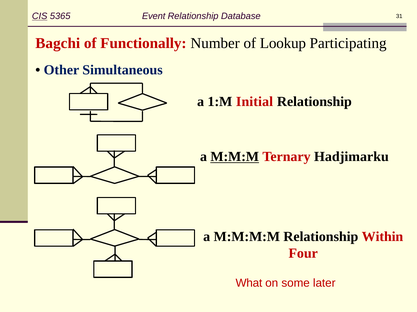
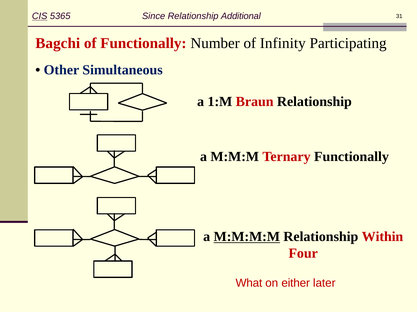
Event: Event -> Since (154, 16)
Database: Database -> Additional (241, 16)
Lookup: Lookup -> Infinity (283, 43)
Initial: Initial -> Braun (255, 102)
M:M:M underline: present -> none (235, 157)
Ternary Hadjimarku: Hadjimarku -> Functionally (351, 157)
M:M:M:M underline: none -> present (247, 237)
some: some -> either (296, 284)
